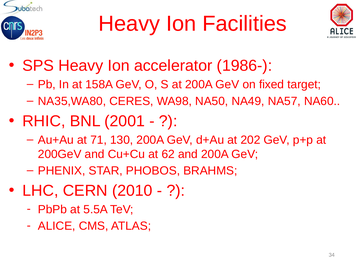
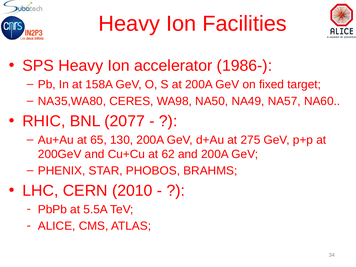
2001: 2001 -> 2077 (125, 121)
71: 71 -> 65 (99, 140)
202: 202 -> 275 (250, 140)
